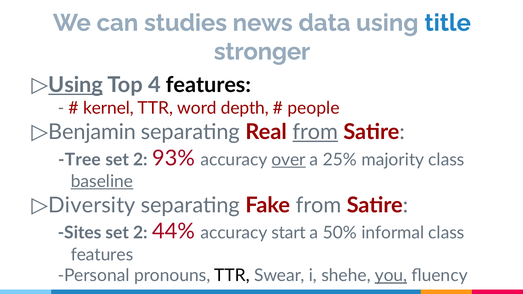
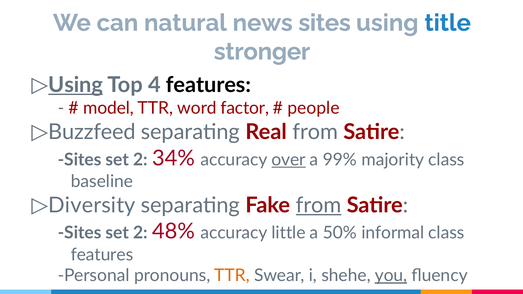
studies: studies -> natural (185, 23)
news data: data -> sites (325, 23)
kernel: kernel -> model (109, 108)
depth: depth -> factor (245, 108)
Benjamin: Benjamin -> Buzzfeed (92, 132)
from underline: present -> none (315, 132)
Tree: Tree -> Sites (80, 160)
93%: 93% -> 34% (174, 158)
25%: 25% -> 99% (340, 160)
baseline underline: present -> none (102, 182)
from underline: none -> present (319, 205)
44%: 44% -> 48% (174, 232)
start: start -> little (289, 233)
TTR colour: black -> orange (232, 276)
